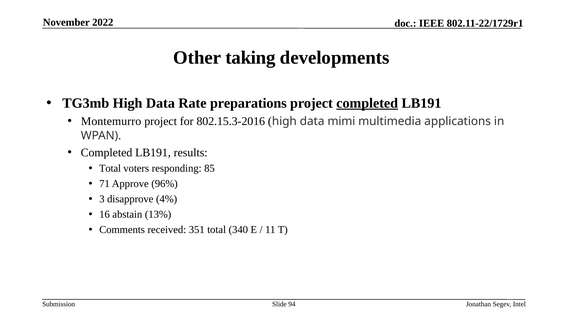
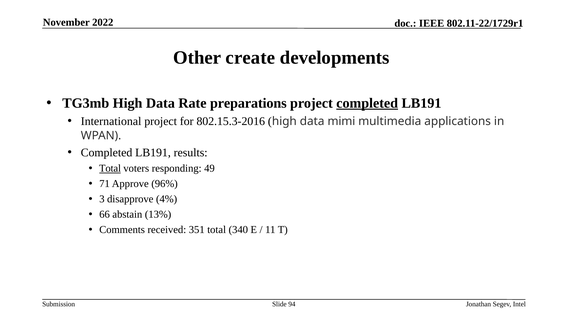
taking: taking -> create (250, 58)
Montemurro: Montemurro -> International (111, 121)
Total underline: none -> present (110, 168)
85: 85 -> 49 (209, 168)
16: 16 -> 66 (105, 214)
